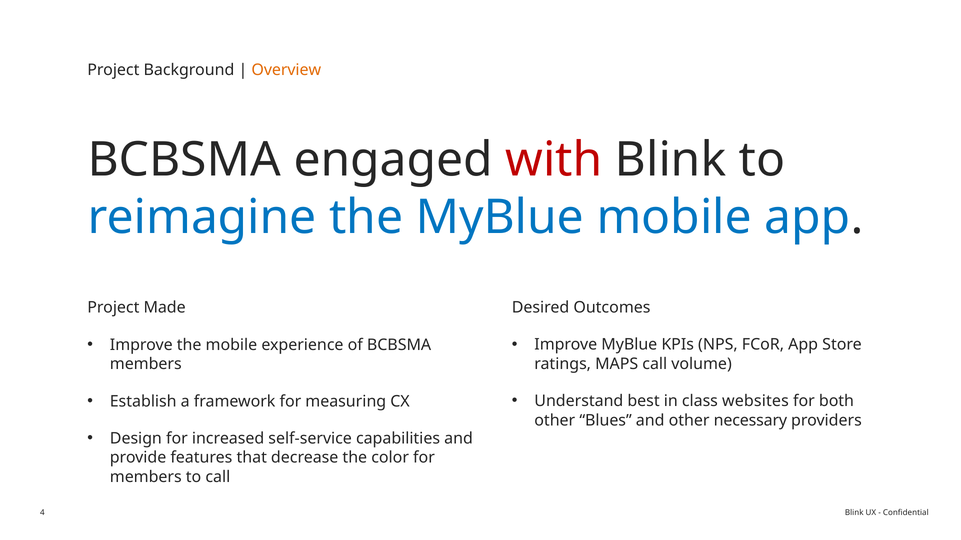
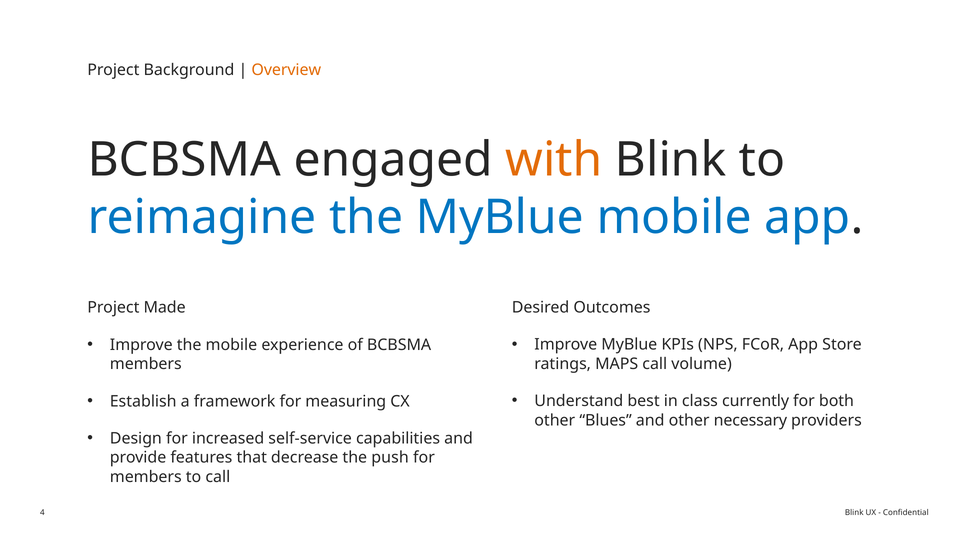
with colour: red -> orange (554, 160)
websites: websites -> currently (756, 401)
color: color -> push (390, 458)
